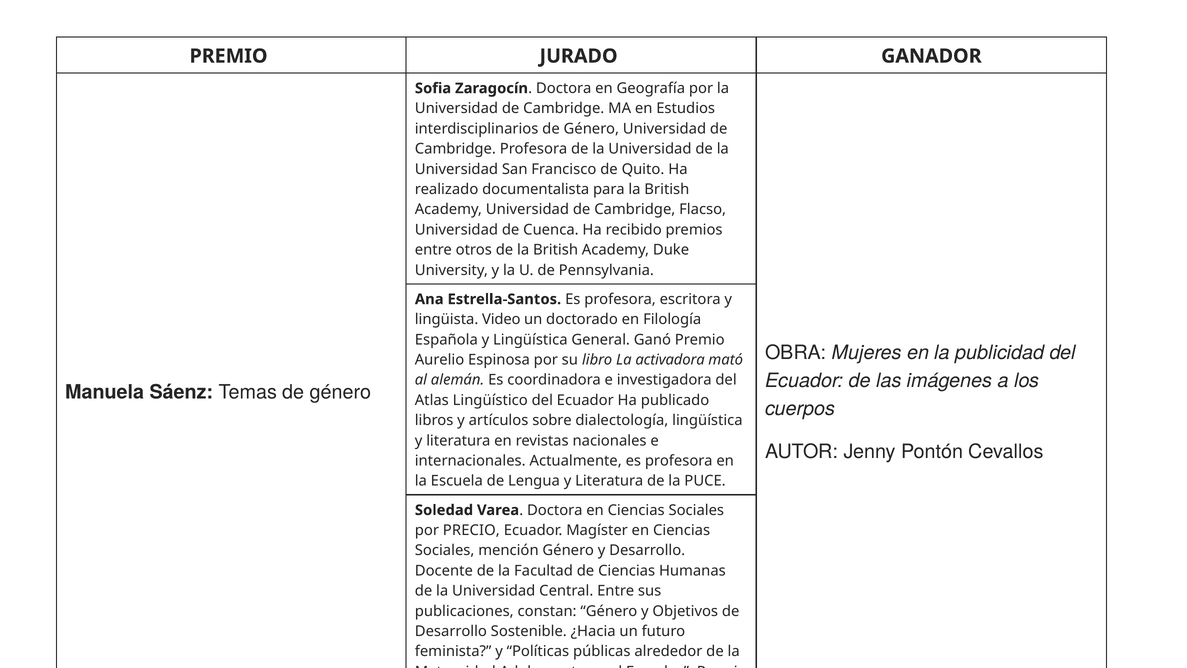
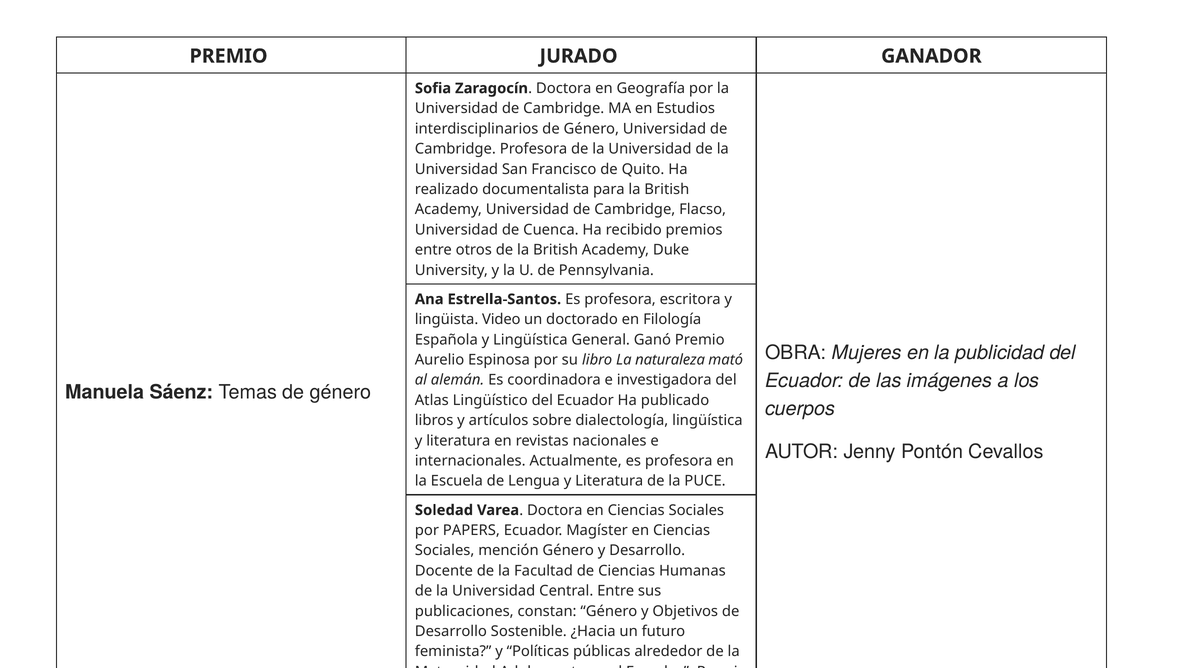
activadora: activadora -> naturaleza (670, 360)
PRECIO: PRECIO -> PAPERS (471, 530)
